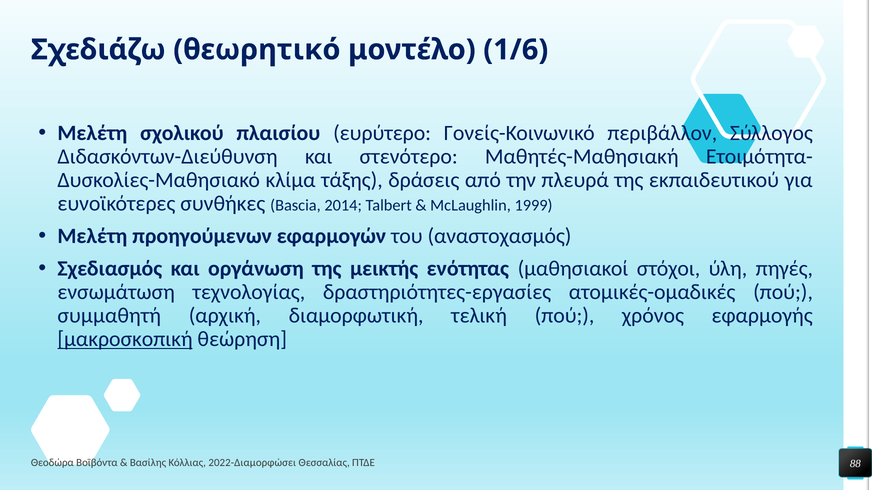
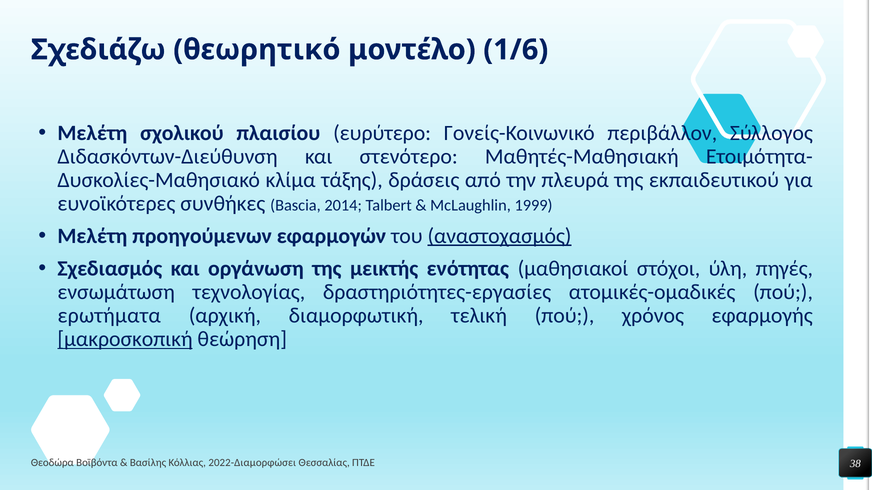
αναστοχασμός underline: none -> present (499, 236)
συμμαθητή: συμμαθητή -> ερωτήματα (109, 316)
88: 88 -> 38 (855, 464)
